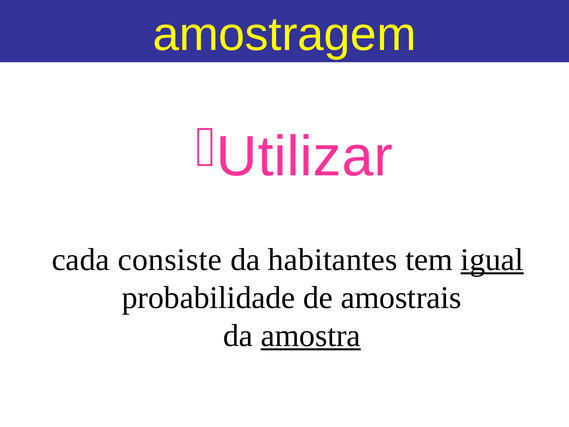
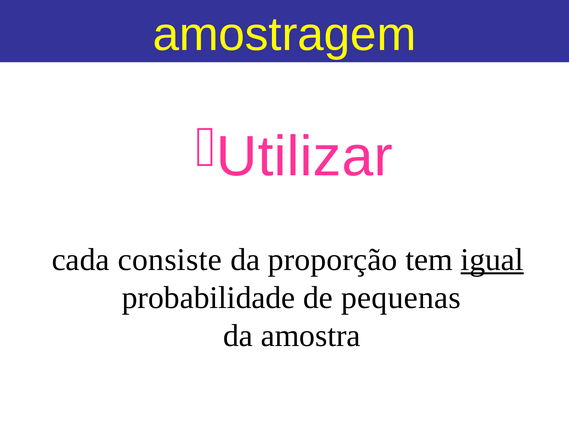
habitantes: habitantes -> proporção (333, 260)
amostrais: amostrais -> pequenas (401, 298)
amostra underline: present -> none (311, 335)
